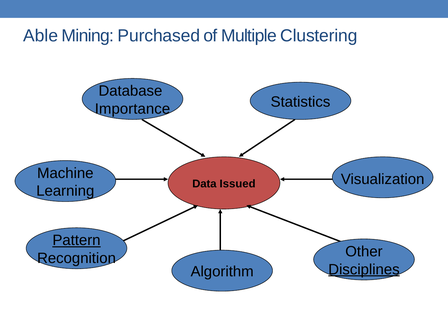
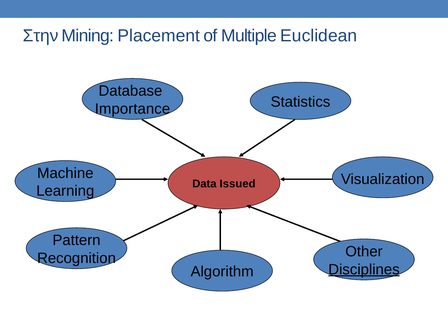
Able: Able -> Στην (41, 36)
Purchased: Purchased -> Placement (159, 36)
Clustering: Clustering -> Euclidean (319, 36)
Pattern underline: present -> none (77, 240)
